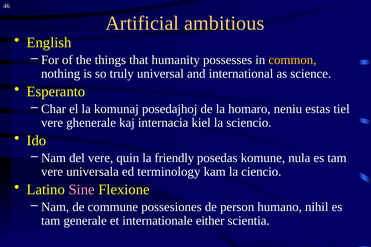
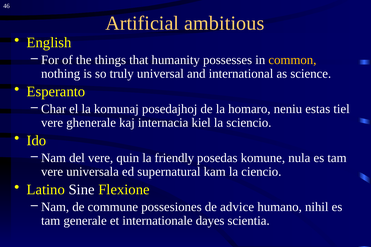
terminology: terminology -> supernatural (169, 172)
Sine colour: pink -> white (82, 190)
person: person -> advice (237, 207)
either: either -> dayes (210, 221)
